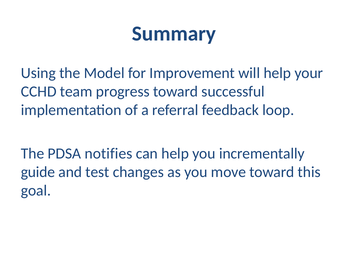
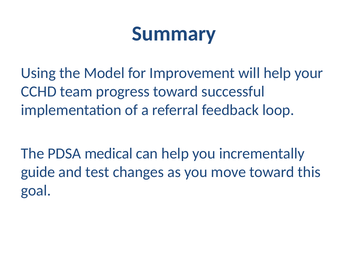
notifies: notifies -> medical (109, 153)
